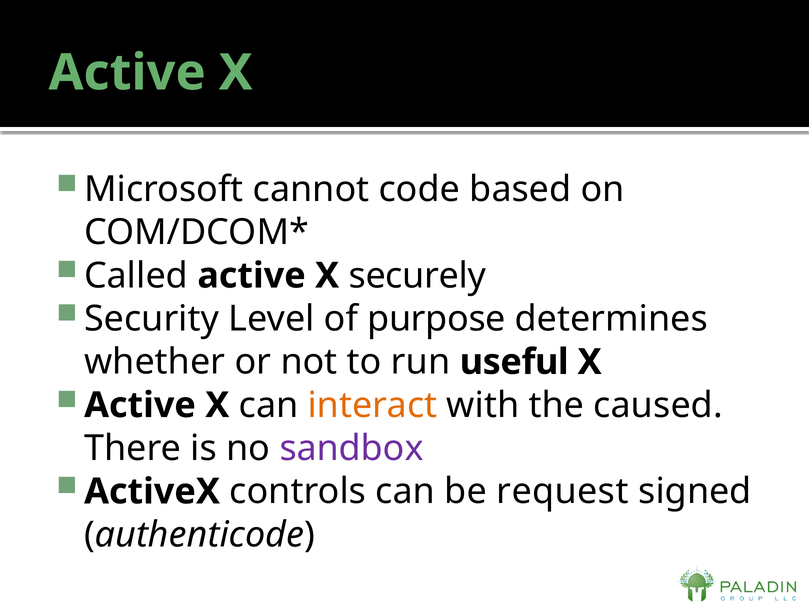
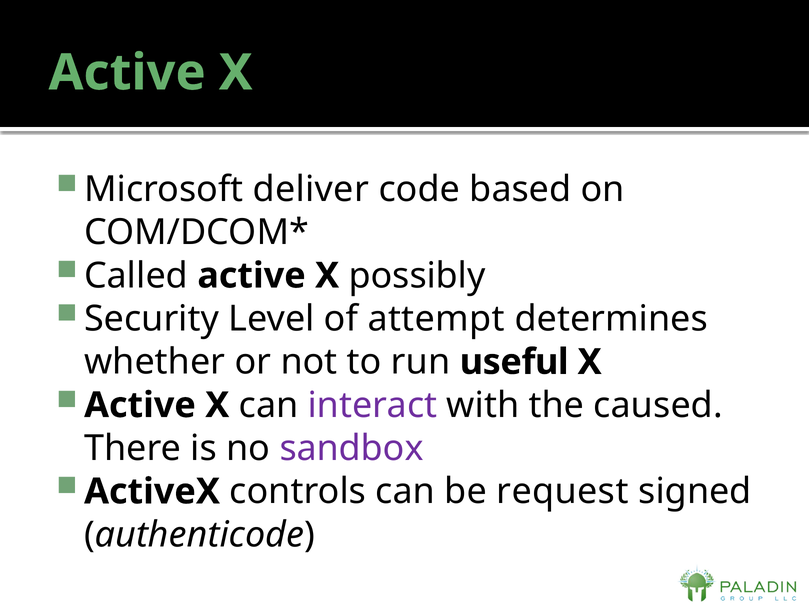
cannot: cannot -> deliver (311, 189)
securely: securely -> possibly (417, 276)
purpose: purpose -> attempt (436, 319)
interact colour: orange -> purple (372, 405)
